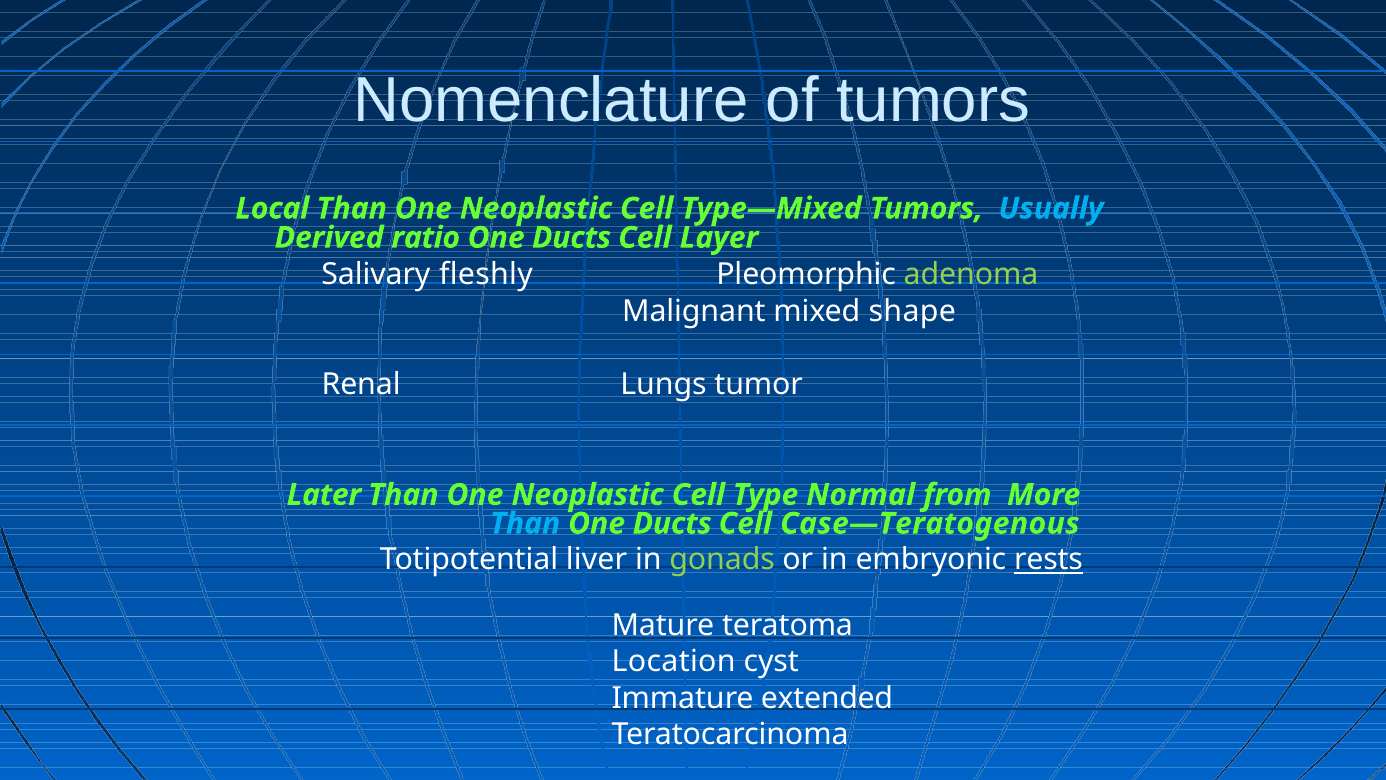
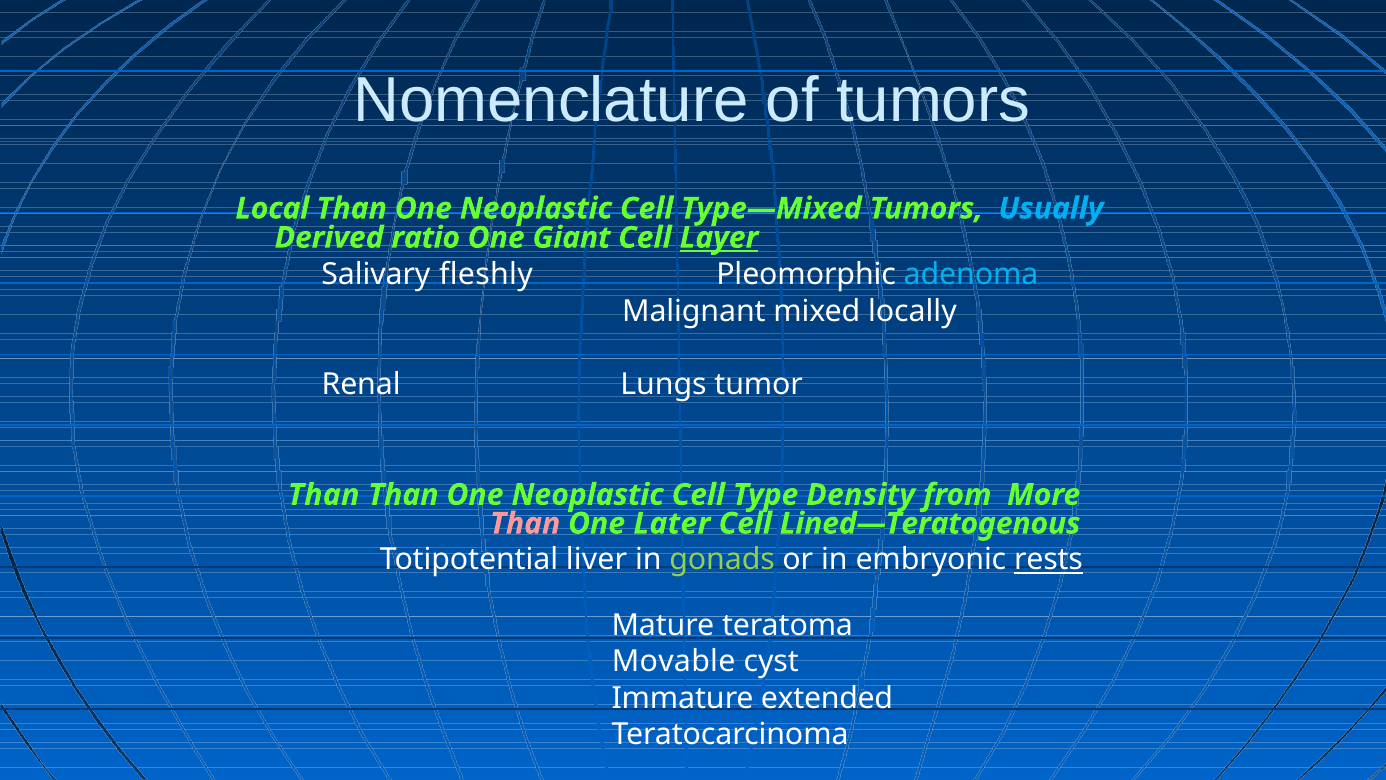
Ducts: Ducts -> Giant (571, 238)
Layer underline: none -> present (719, 238)
adenoma colour: light green -> light blue (971, 275)
shape: shape -> locally (912, 311)
Later: Later -> Than (324, 495)
Normal: Normal -> Density (861, 495)
Than colour: light blue -> pink (525, 523)
Ducts: Ducts -> Later (672, 523)
Case—Teratogenous: Case—Teratogenous -> Lined—Teratogenous (930, 523)
Location: Location -> Movable (674, 661)
